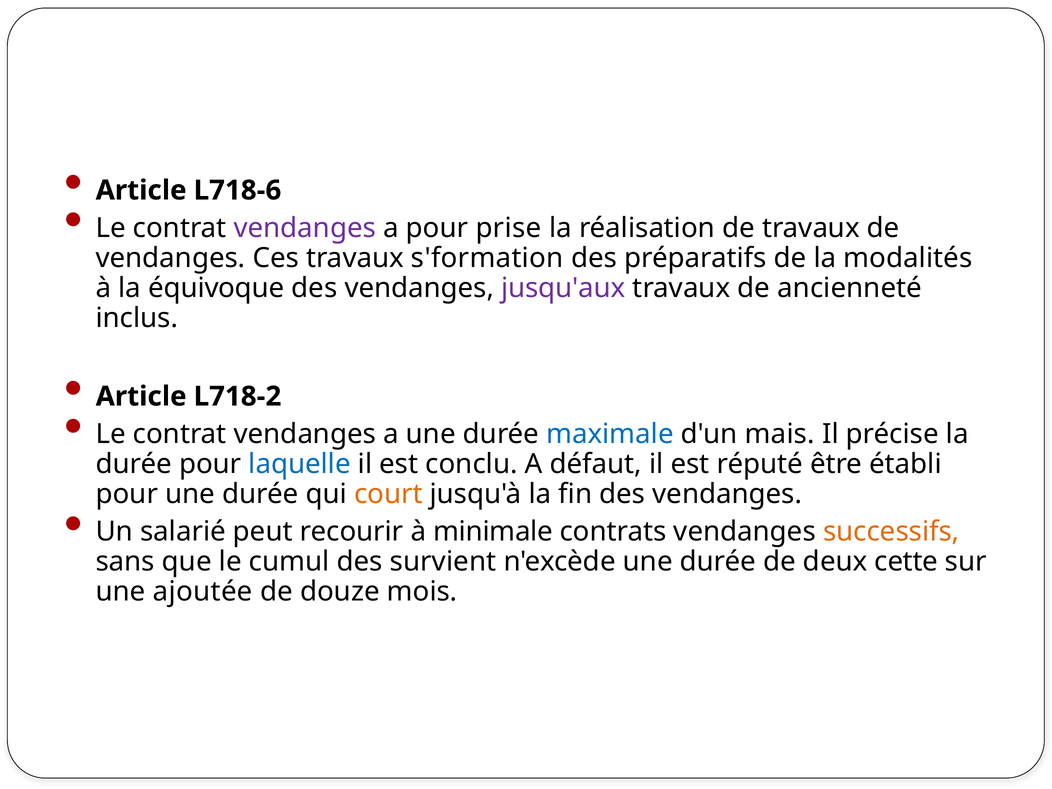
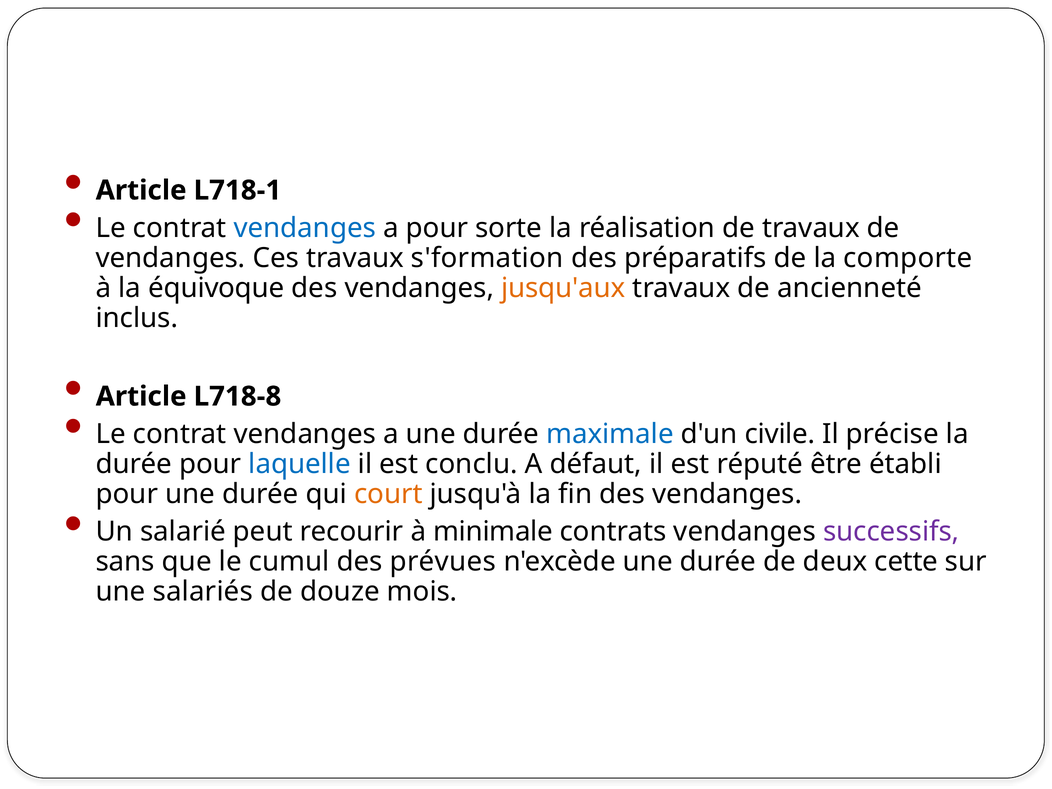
L718-6: L718-6 -> L718-1 (237, 190)
vendanges colour: purple -> blue (305, 228)
prise: prise -> sorte (509, 228)
modalités: modalités -> comporte (908, 258)
jusqu'aux colour: purple -> orange (563, 288)
L718-2: L718-2 -> L718-8 (237, 396)
mais: mais -> civile (780, 434)
successifs colour: orange -> purple (891, 532)
survient: survient -> prévues (443, 562)
ajoutée: ajoutée -> salariés (203, 592)
